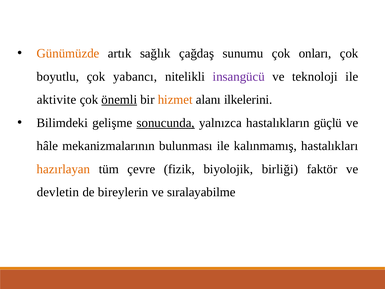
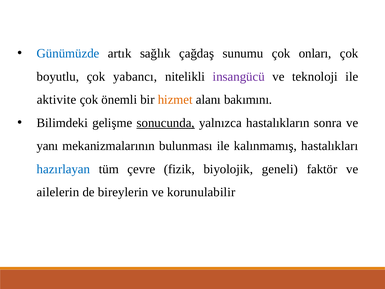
Günümüzde colour: orange -> blue (68, 53)
önemli underline: present -> none (119, 100)
ilkelerini: ilkelerini -> bakımını (248, 100)
güçlü: güçlü -> sonra (328, 123)
hâle: hâle -> yanı (47, 146)
hazırlayan colour: orange -> blue (63, 169)
birliği: birliği -> geneli (280, 169)
devletin: devletin -> ailelerin (58, 192)
sıralayabilme: sıralayabilme -> korunulabilir (201, 192)
